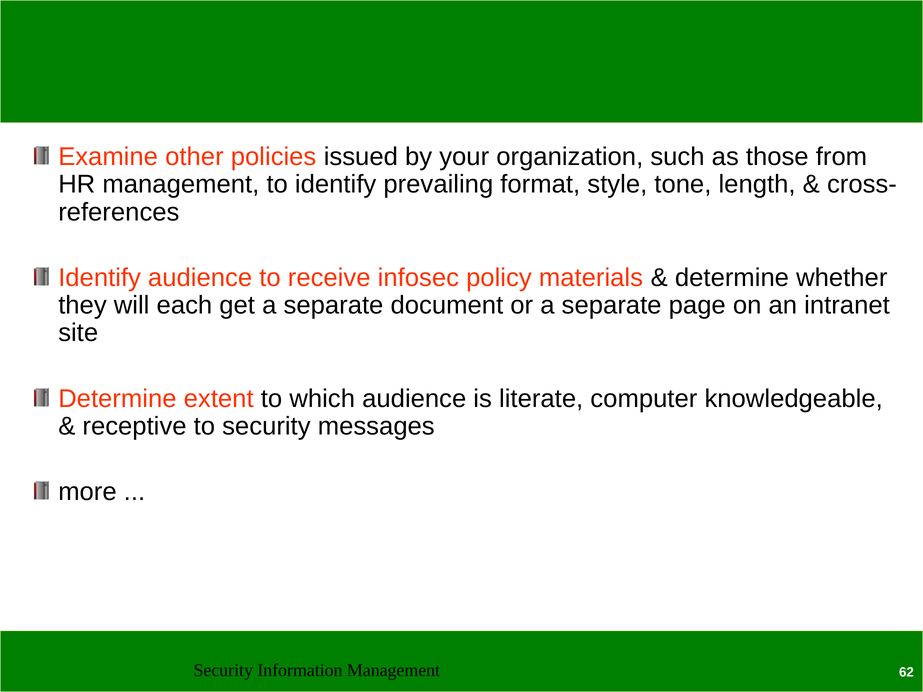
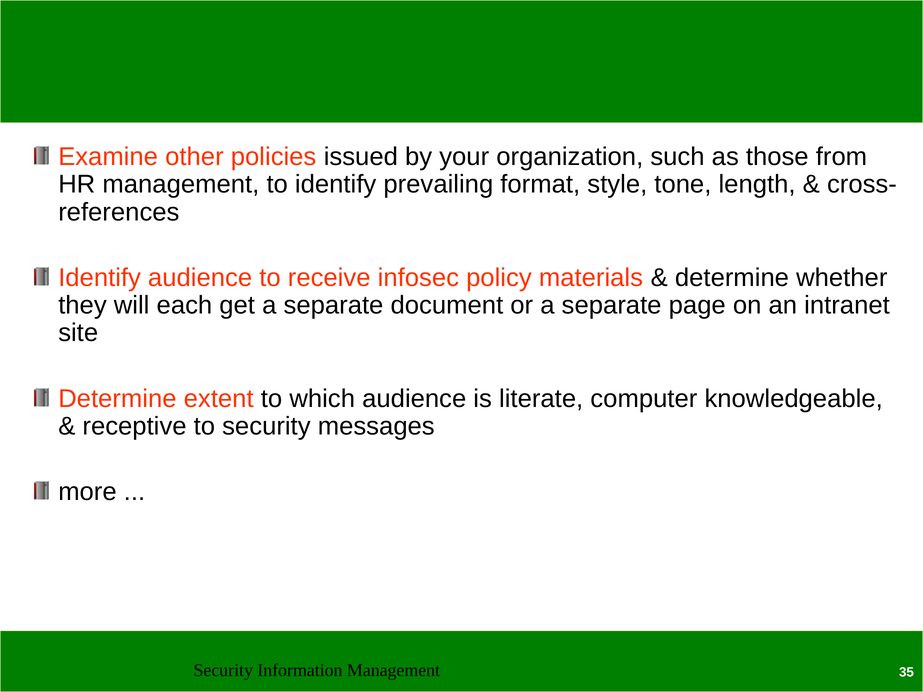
62: 62 -> 35 (906, 673)
